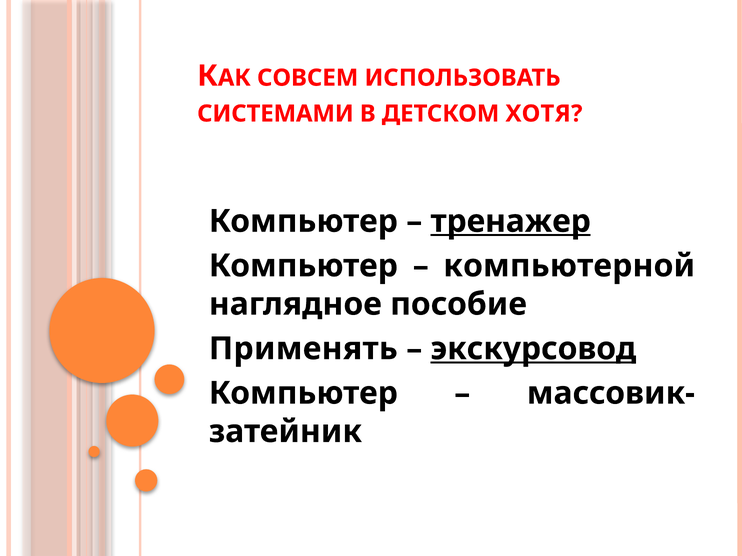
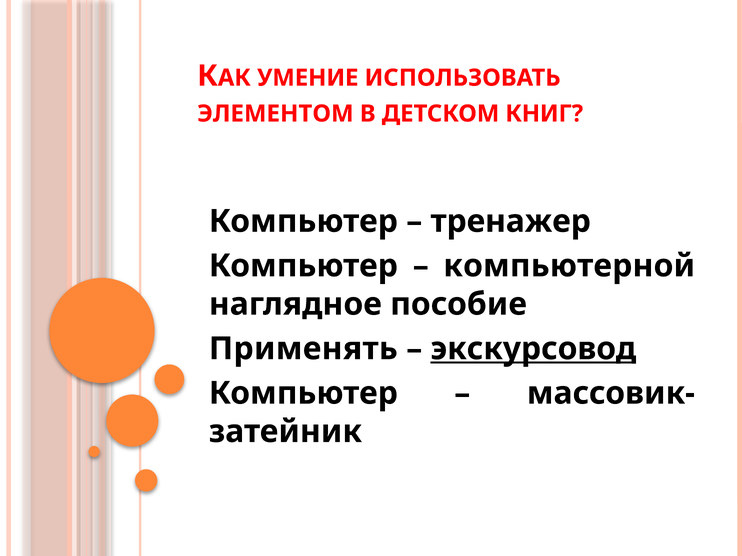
СОВСЕМ: СОВСЕМ -> УМЕНИЕ (308, 78)
СИСТЕМАМИ: СИСТЕМАМИ -> ЭЛЕМЕНТОМ (275, 114)
ХОТЯ: ХОТЯ -> КНИГ (544, 114)
тренажер underline: present -> none (511, 222)
